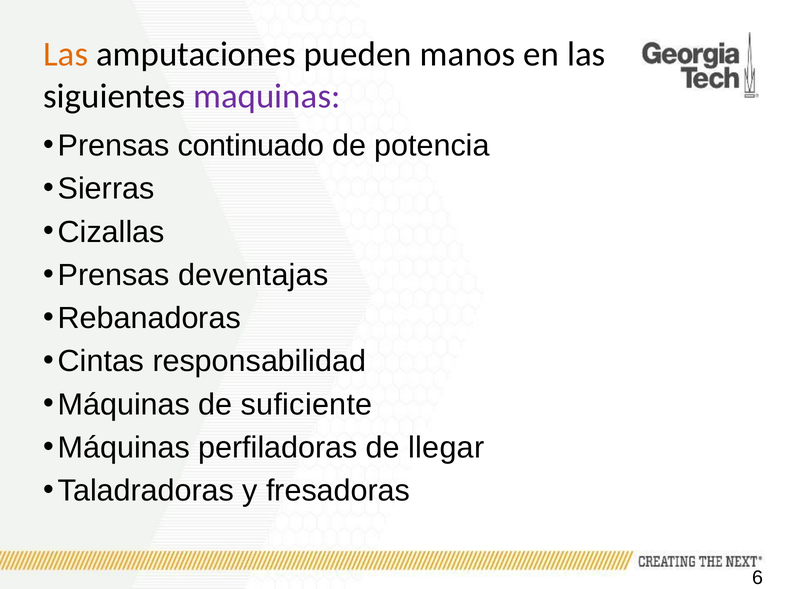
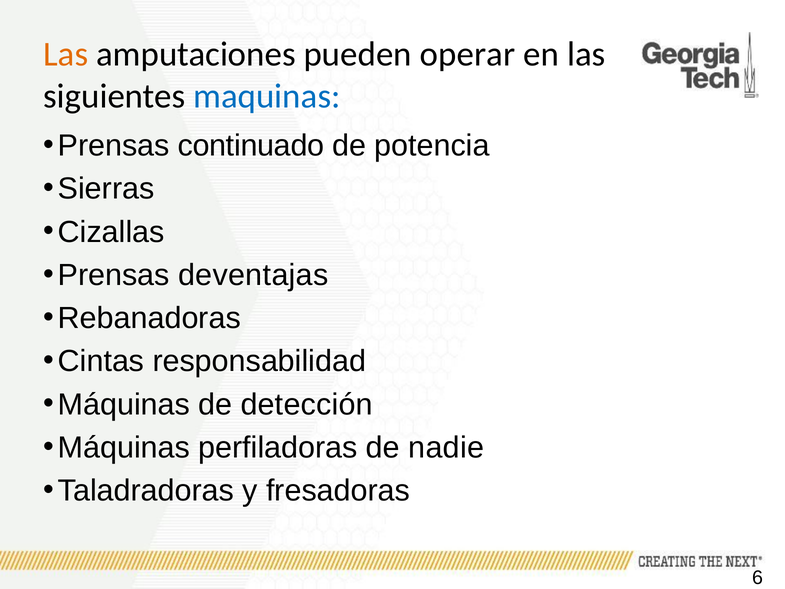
manos: manos -> operar (468, 54)
maquinas colour: purple -> blue (267, 96)
suficiente: suficiente -> detección (307, 404)
llegar: llegar -> nadie (446, 447)
